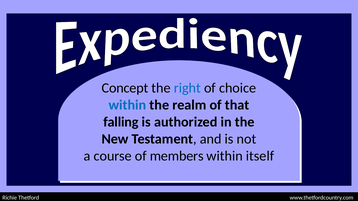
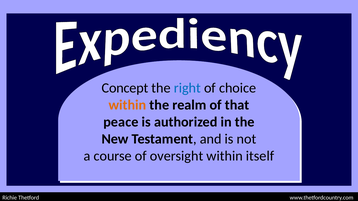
within colour: blue -> orange (127, 105)
falling: falling -> peace (121, 122)
members: members -> oversight (177, 156)
